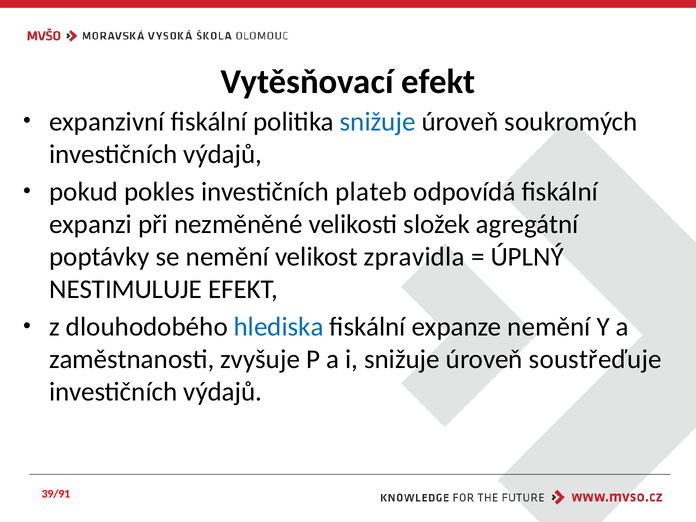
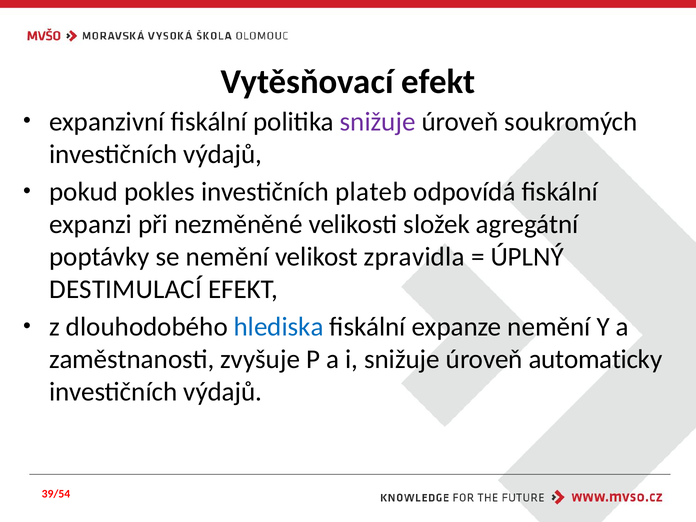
snižuje colour: blue -> purple (378, 122)
NESTIMULUJE: NESTIMULUJE -> DESTIMULACÍ (126, 289)
soustřeďuje: soustřeďuje -> automaticky (595, 359)
39/91: 39/91 -> 39/54 (56, 494)
